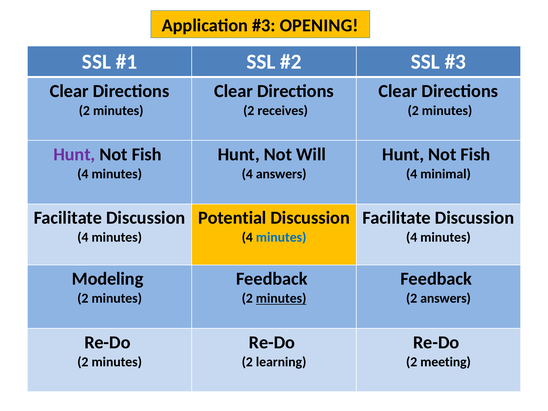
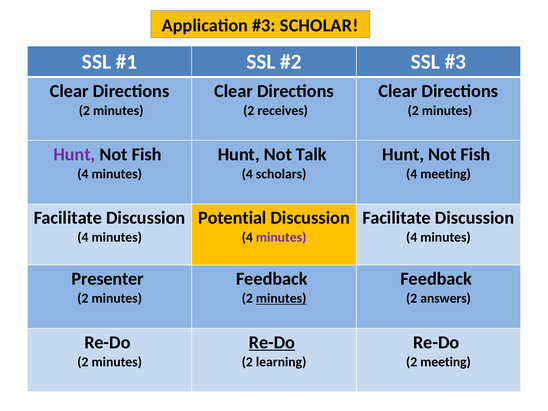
OPENING: OPENING -> SCHOLAR (319, 25)
Will: Will -> Talk (311, 154)
4 answers: answers -> scholars (281, 174)
4 minimal: minimal -> meeting (446, 174)
minutes colour: blue -> purple (281, 237)
Modeling: Modeling -> Presenter (108, 279)
Re-Do underline: none -> present (272, 342)
